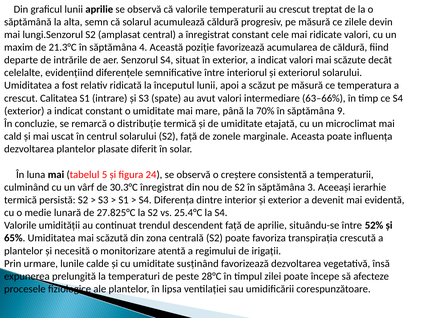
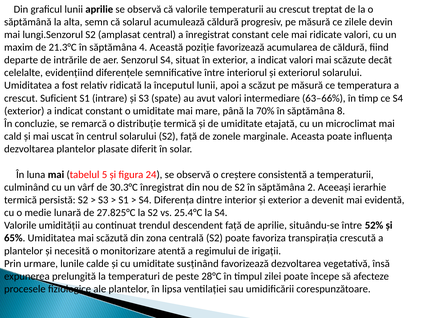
Calitatea: Calitatea -> Suficient (59, 98)
9: 9 -> 8 (341, 111)
3: 3 -> 2 (311, 187)
